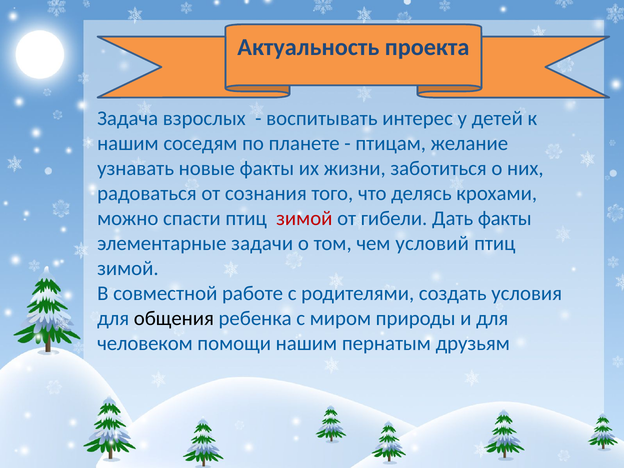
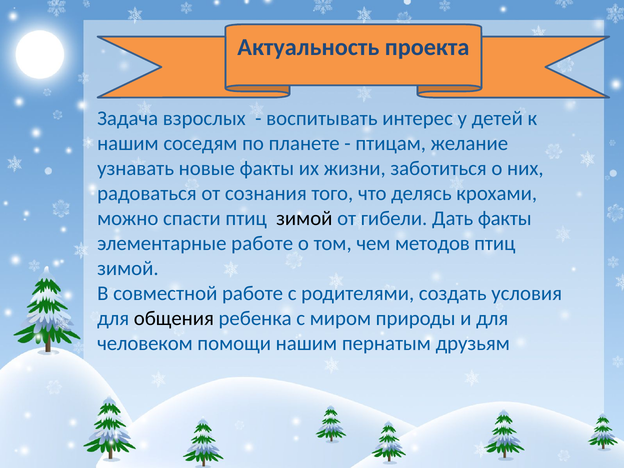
зимой colour: red -> black (304, 218)
элементарные задачи: задачи -> работе (262, 243)
условий: условий -> методов (432, 243)
